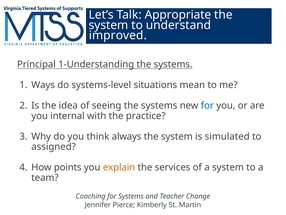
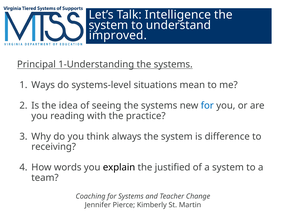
Appropriate: Appropriate -> Intelligence (178, 15)
internal: internal -> reading (67, 116)
simulated: simulated -> difference (227, 136)
assigned: assigned -> receiving (54, 146)
points: points -> words (68, 167)
explain colour: orange -> black (119, 167)
services: services -> justified (173, 167)
